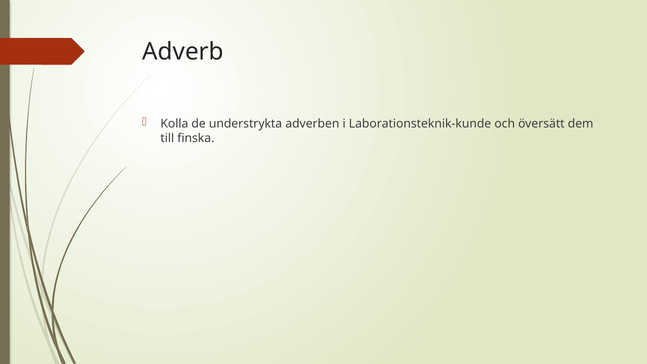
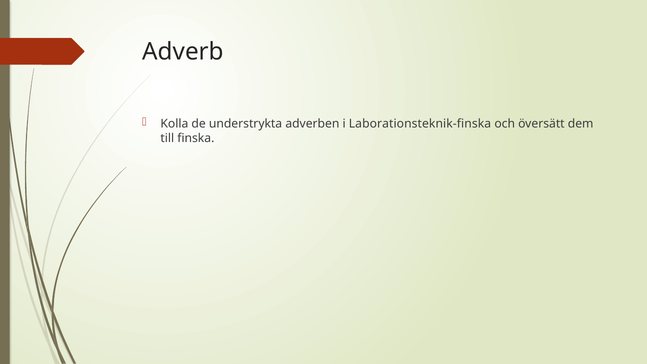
Laborationsteknik-kunde: Laborationsteknik-kunde -> Laborationsteknik-finska (420, 124)
